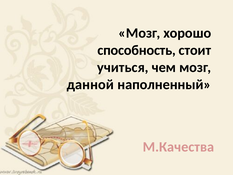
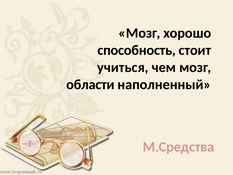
данной: данной -> области (90, 84)
М.Качества: М.Качества -> М.Средства (178, 147)
